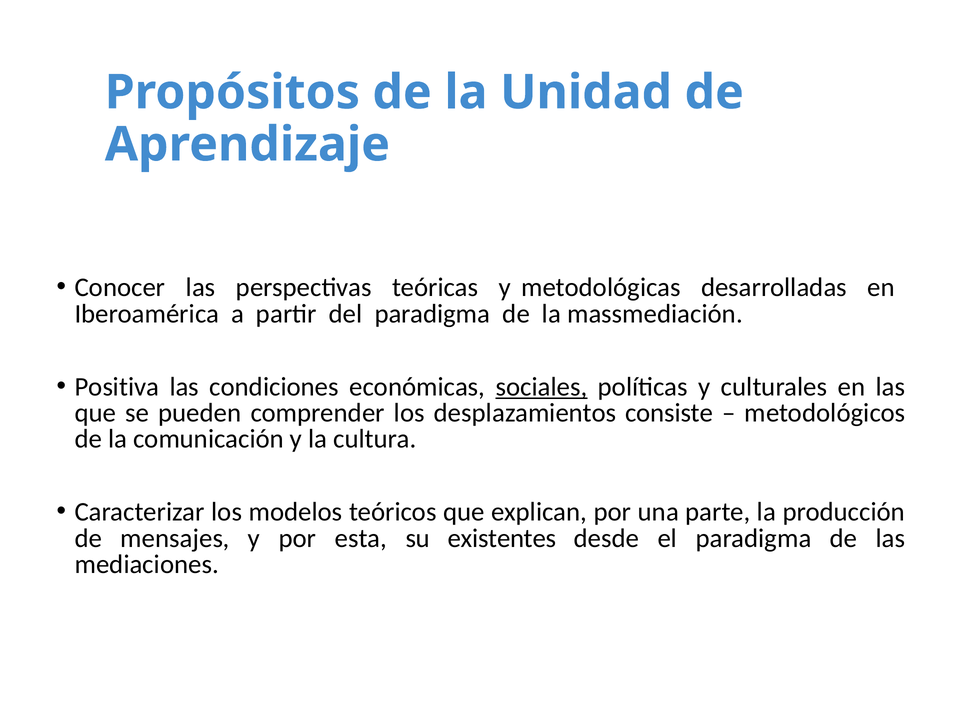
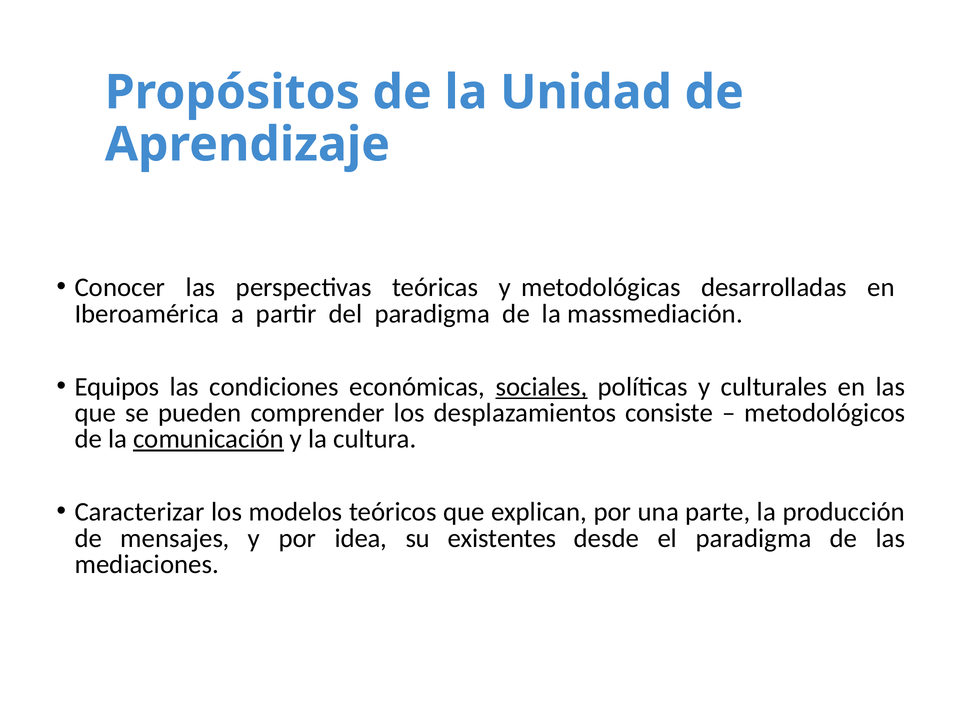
Positiva: Positiva -> Equipos (117, 387)
comunicación underline: none -> present (209, 439)
esta: esta -> idea (361, 538)
